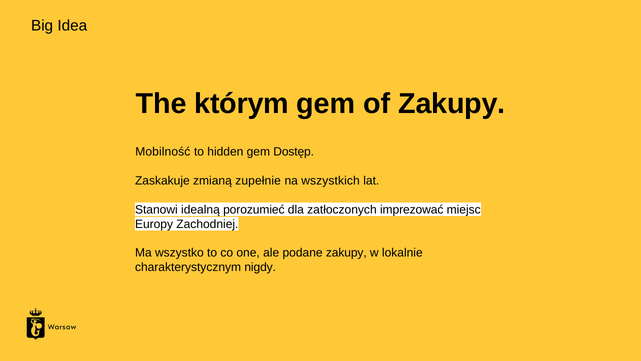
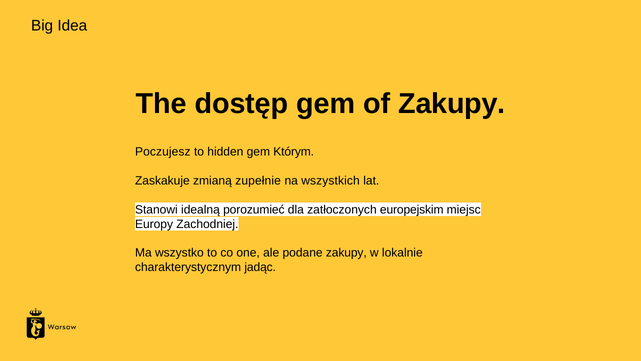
którym: którym -> dostęp (241, 104)
Mobilność: Mobilność -> Poczujesz (163, 152)
Dostęp: Dostęp -> Którym (294, 152)
imprezować: imprezować -> europejskim (412, 209)
nigdy: nigdy -> jadąc (260, 267)
